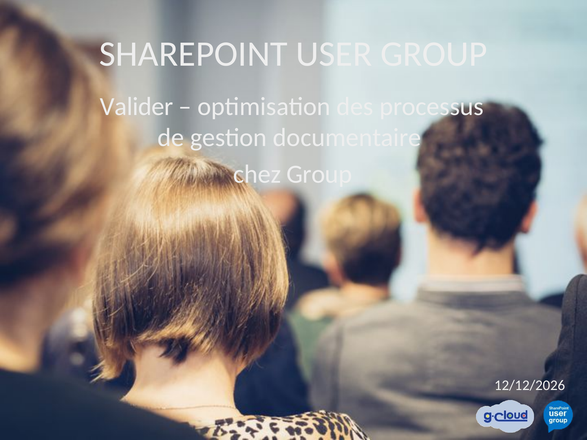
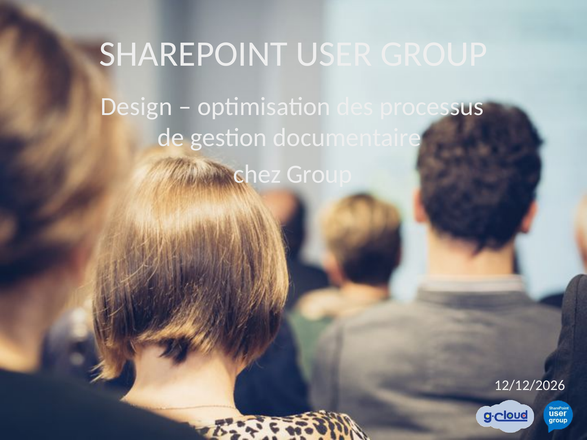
Valider: Valider -> Design (136, 106)
